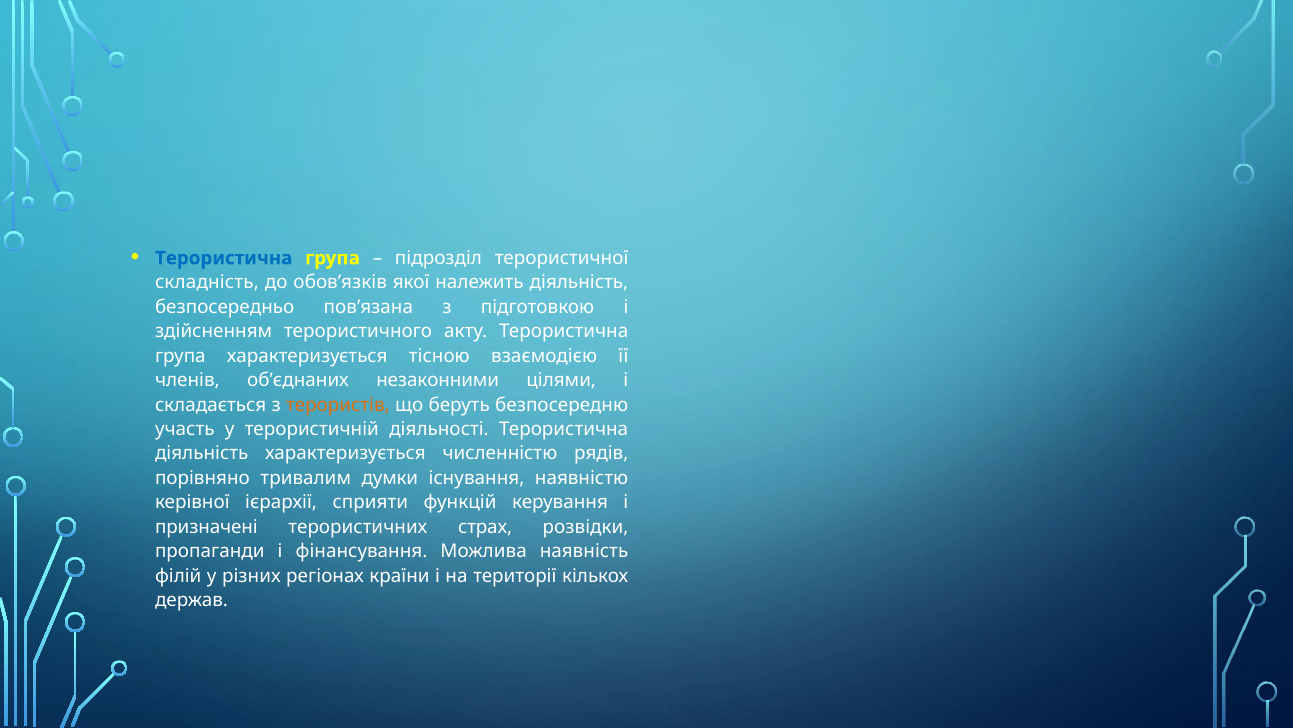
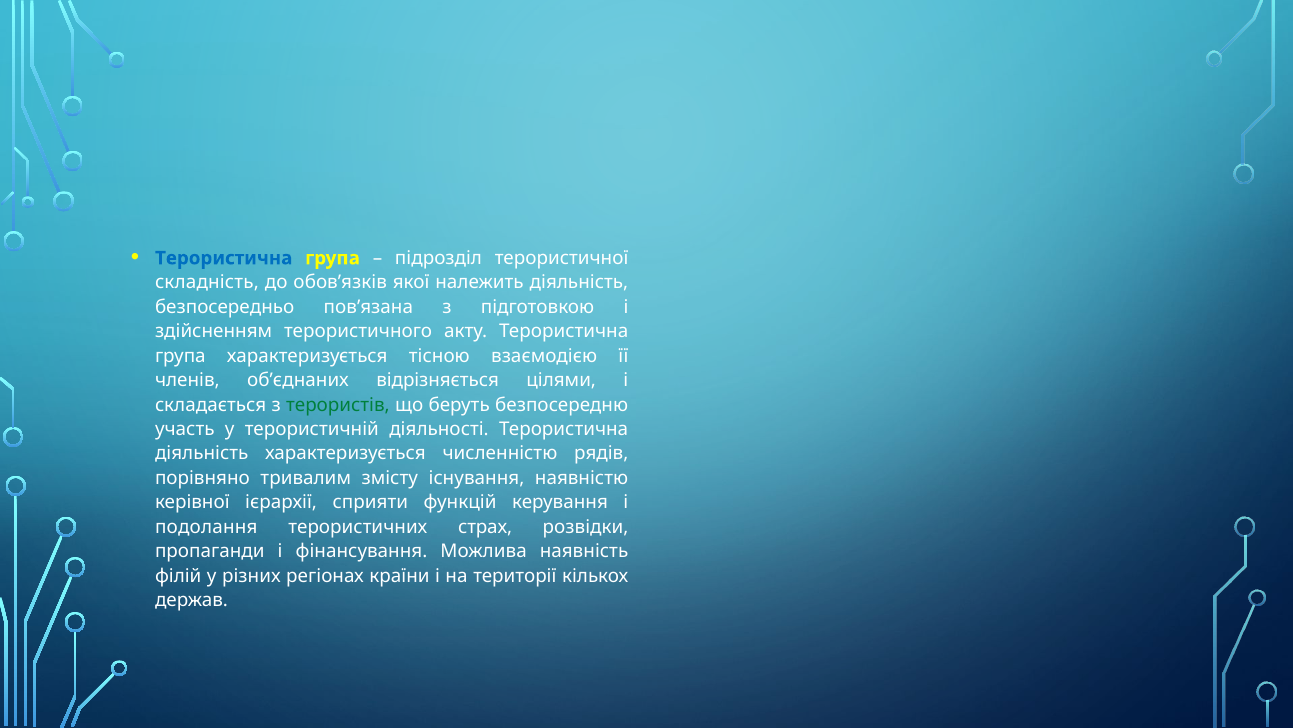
незаконними: незаконними -> відрізняється (438, 380)
терористів colour: orange -> green (338, 404)
думки: думки -> змісту (390, 478)
призначені: призначені -> подолання (206, 527)
